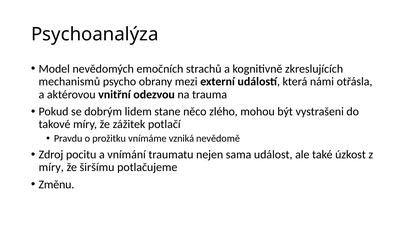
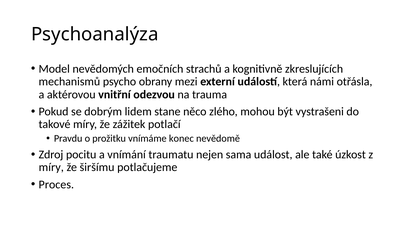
vzniká: vzniká -> konec (181, 138)
Změnu: Změnu -> Proces (56, 184)
